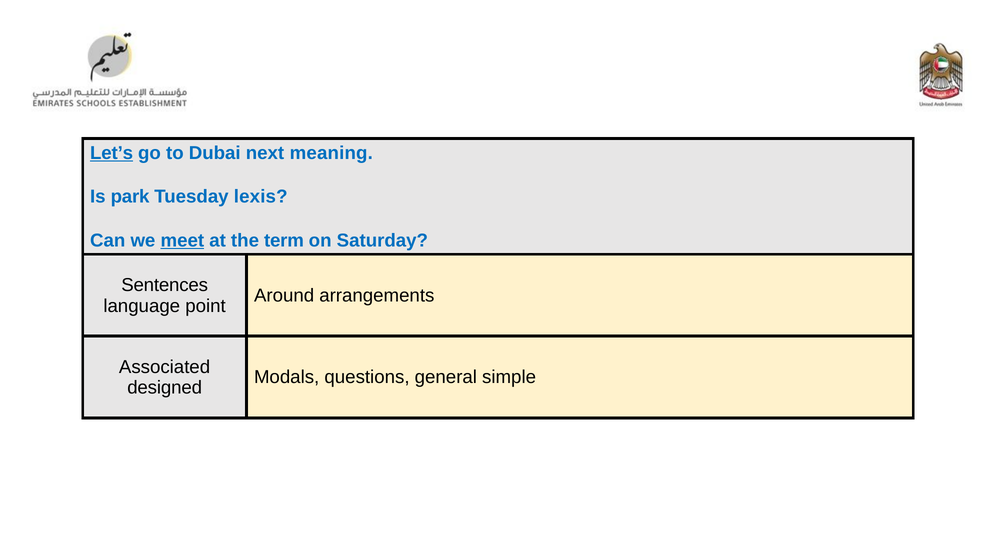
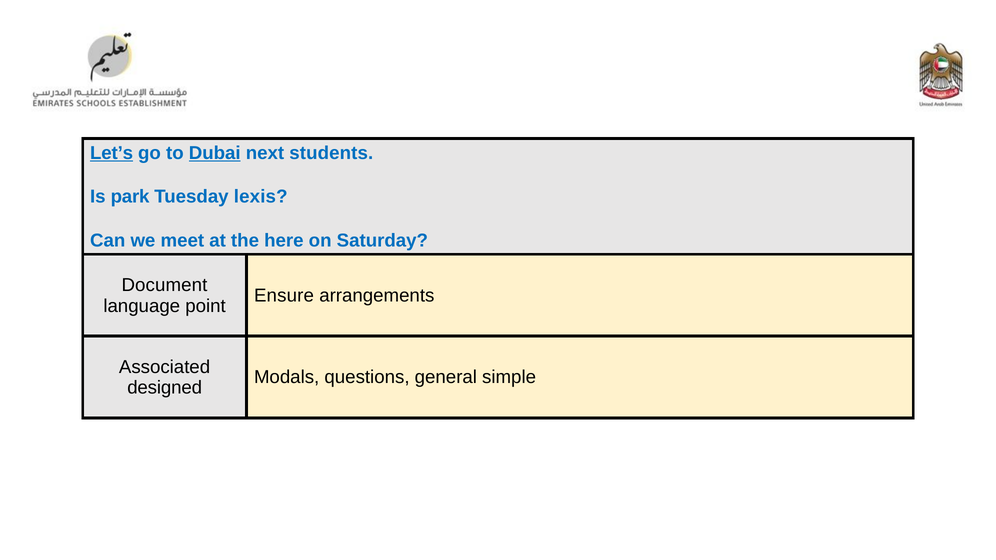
Dubai underline: none -> present (215, 153)
meaning: meaning -> students (331, 153)
meet underline: present -> none (182, 240)
term: term -> here (284, 240)
Sentences: Sentences -> Document (164, 285)
Around: Around -> Ensure (284, 296)
